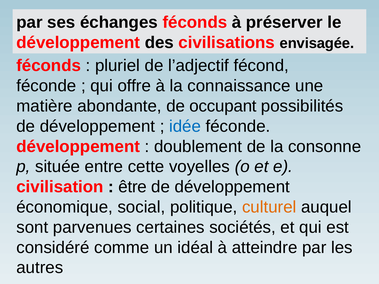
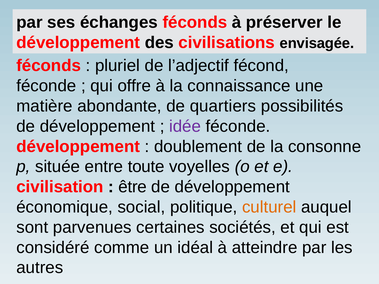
occupant: occupant -> quartiers (223, 106)
idée colour: blue -> purple (185, 126)
cette: cette -> toute (146, 167)
